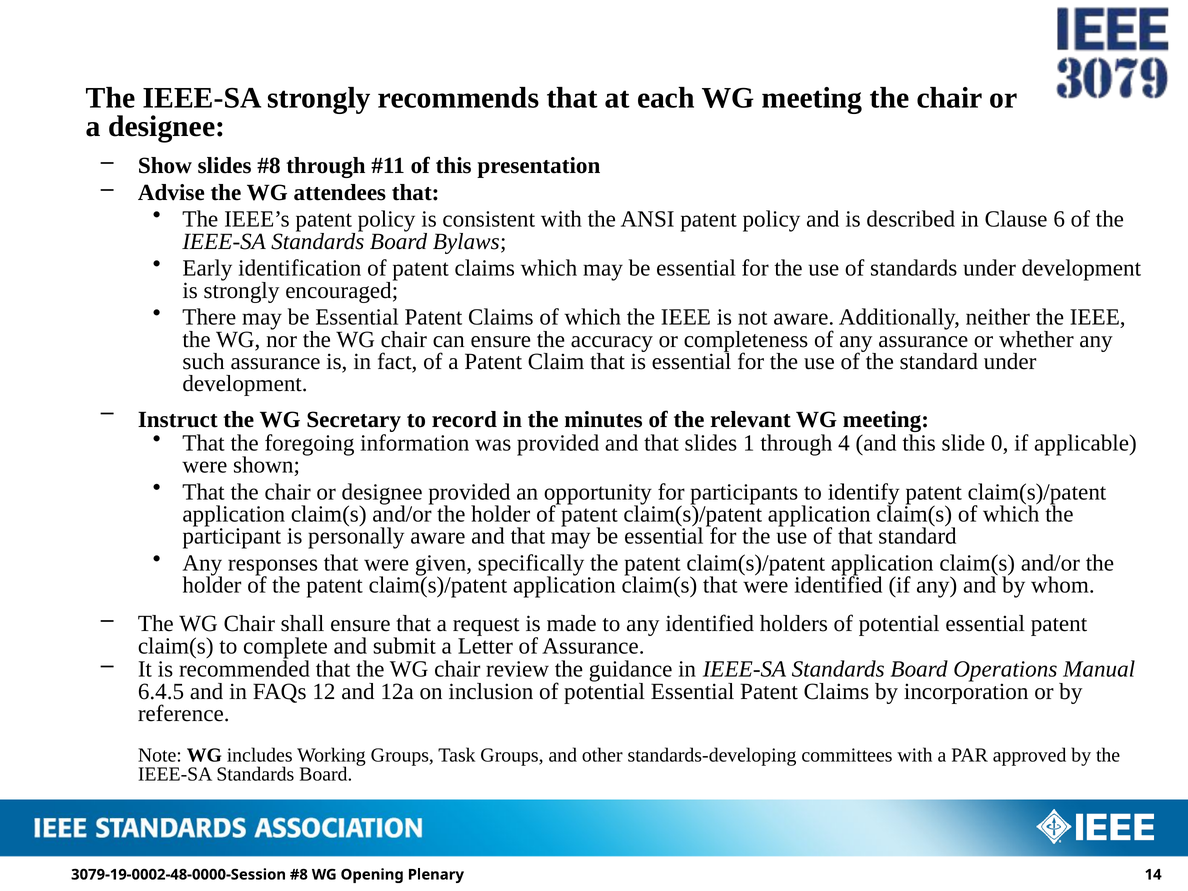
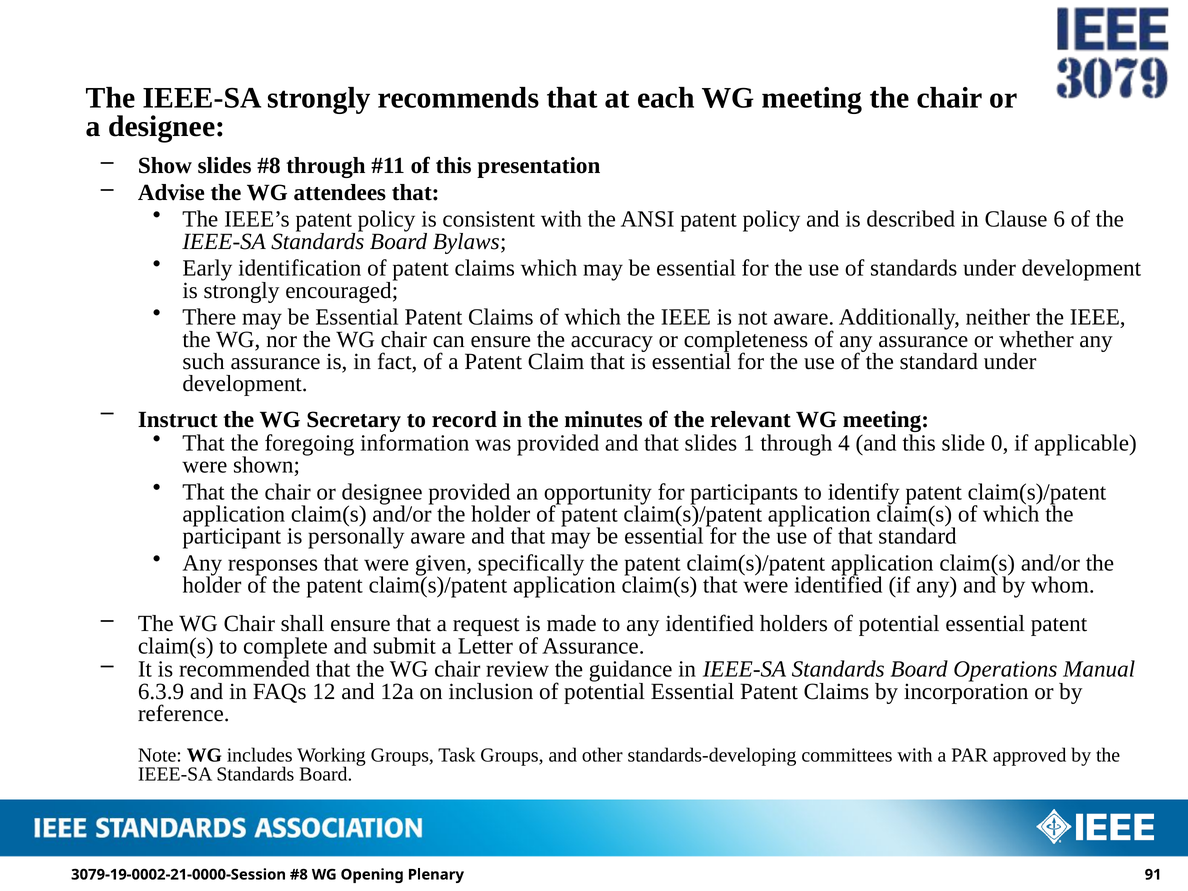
6.4.5: 6.4.5 -> 6.3.9 (161, 691)
3079-19-0002-48-0000-Session: 3079-19-0002-48-0000-Session -> 3079-19-0002-21-0000-Session (179, 875)
14: 14 -> 91 (1153, 875)
